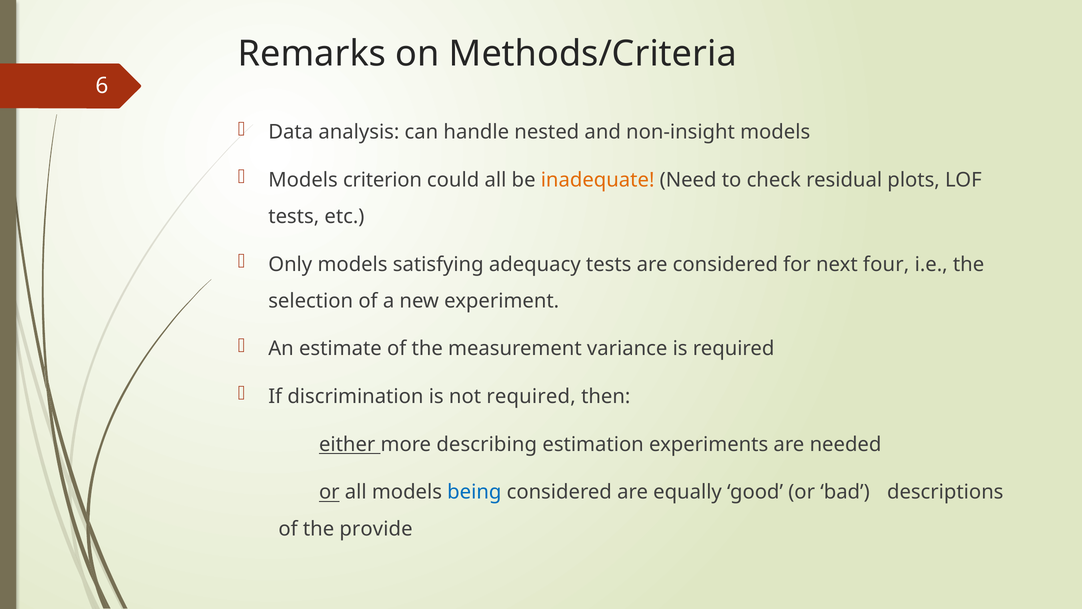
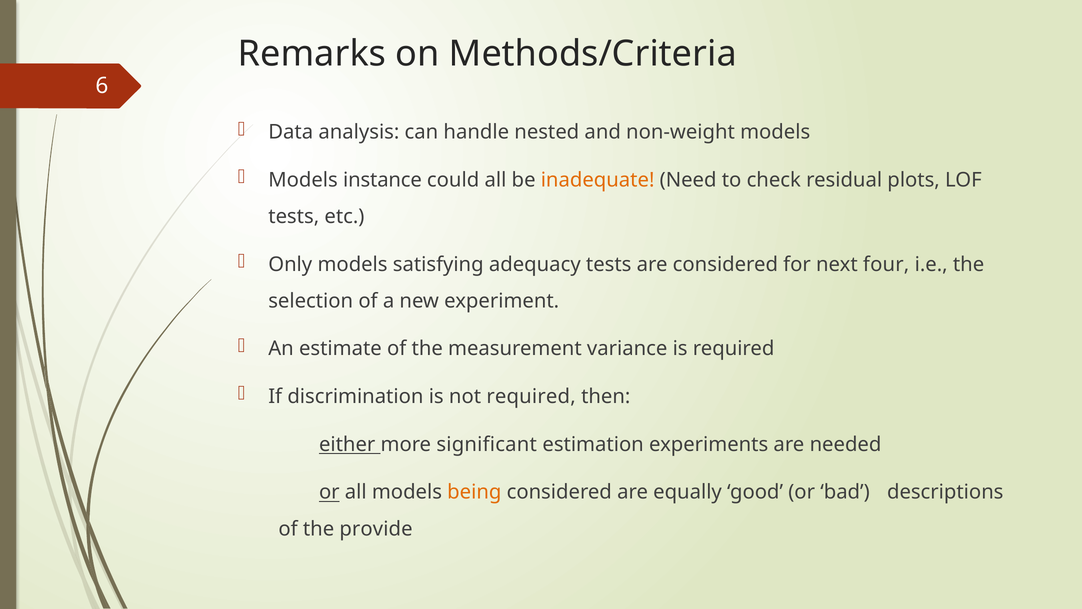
non-insight: non-insight -> non-weight (681, 132)
criterion: criterion -> instance (382, 180)
describing: describing -> significant (487, 444)
being colour: blue -> orange (474, 492)
